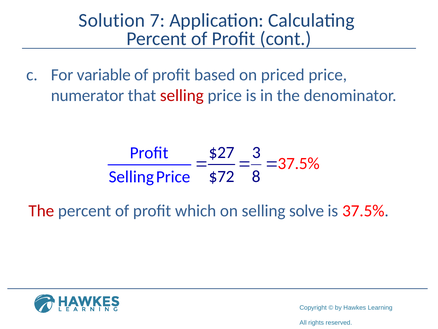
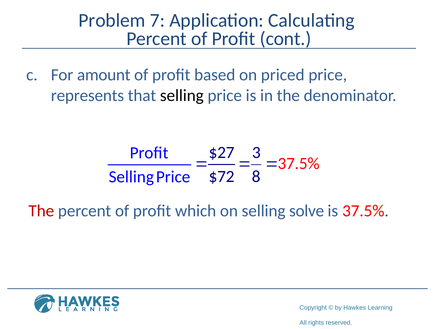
Solution: Solution -> Problem (112, 20)
variable: variable -> amount (104, 75)
numerator: numerator -> represents (87, 95)
selling colour: red -> black (182, 95)
